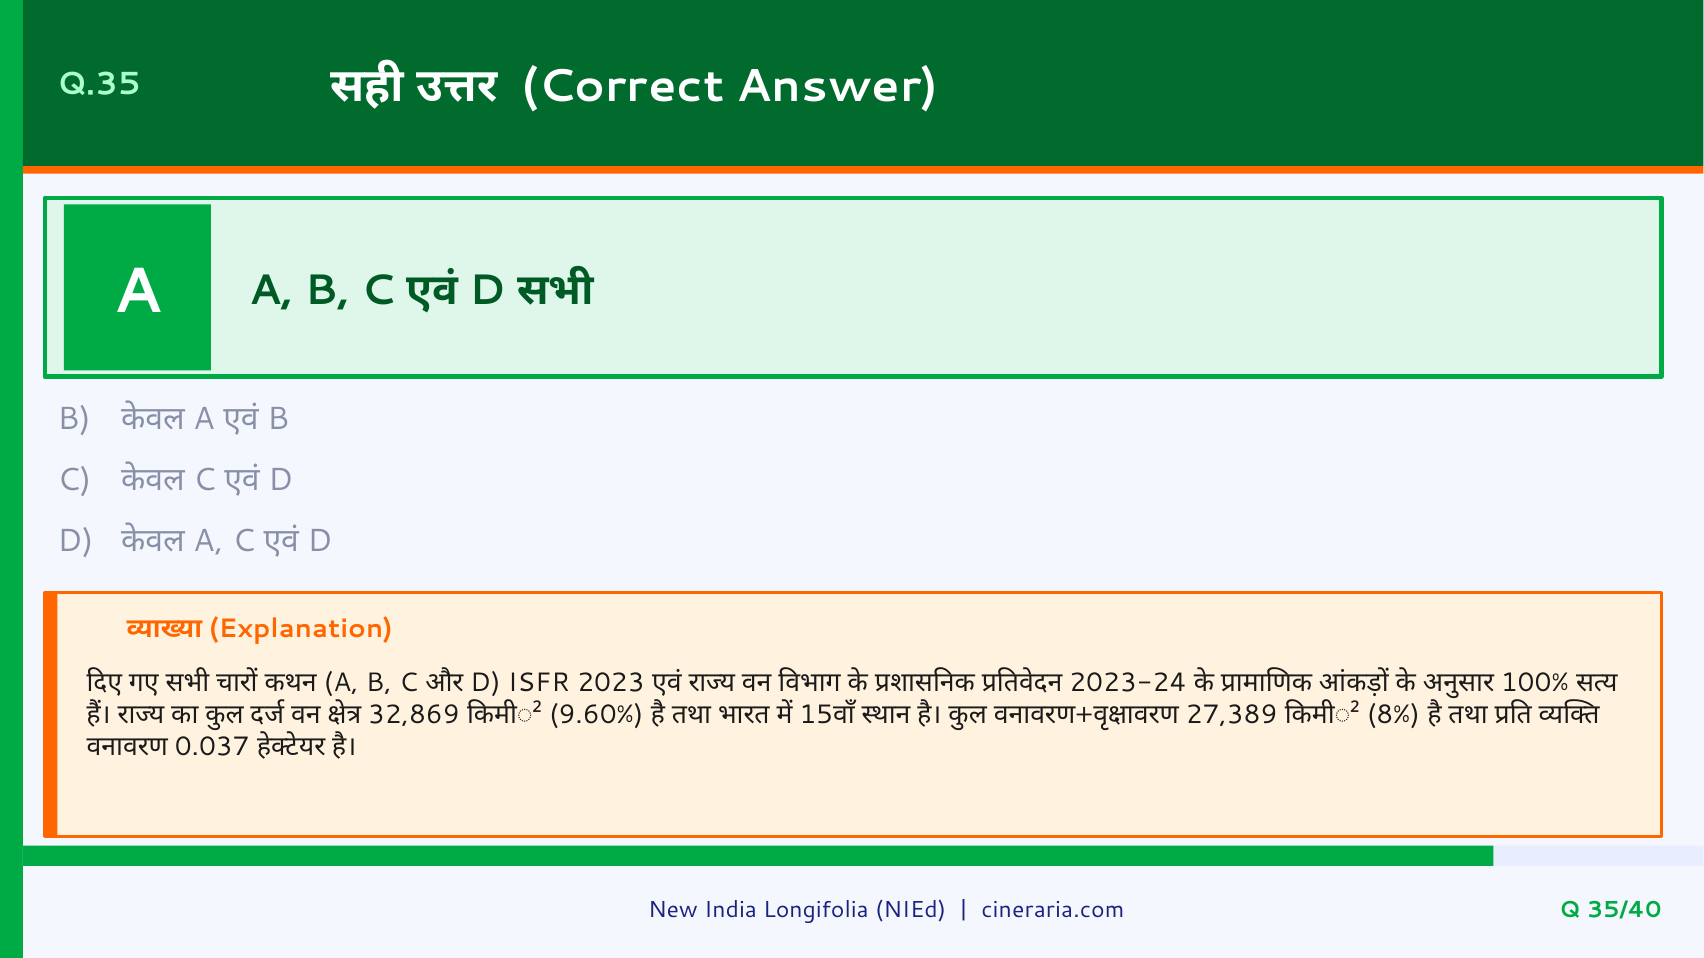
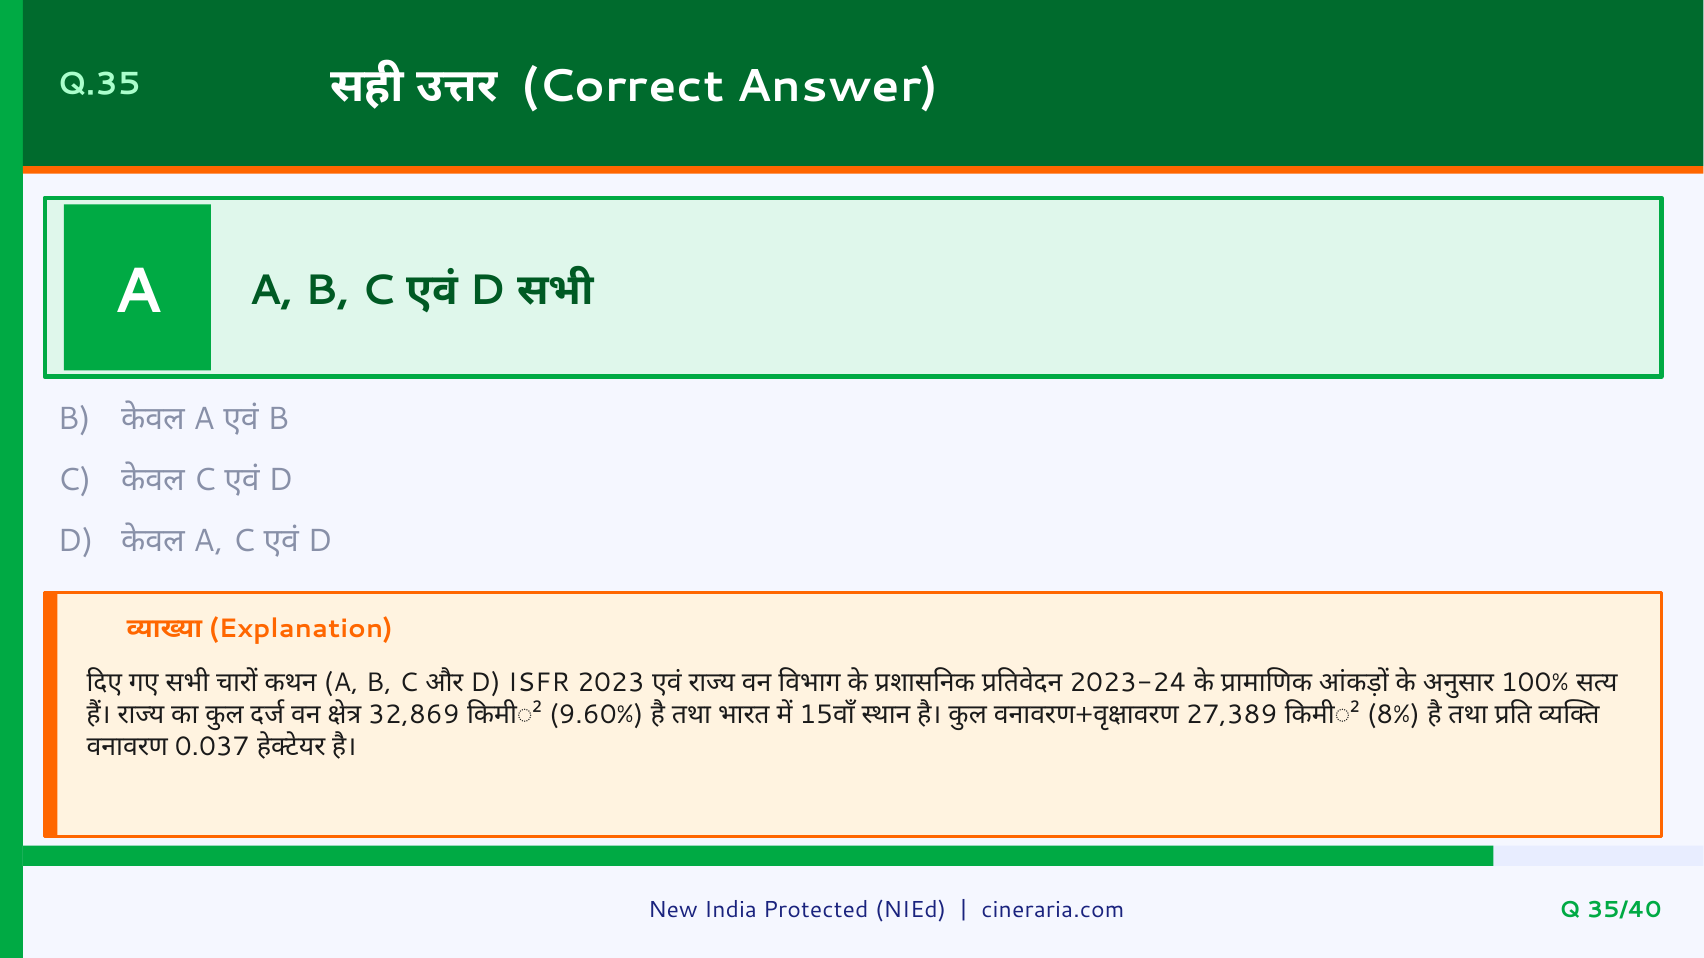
Longifolia: Longifolia -> Protected (816, 910)
